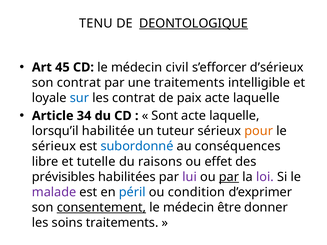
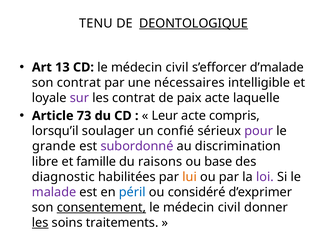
45: 45 -> 13 (62, 67)
d’sérieux: d’sérieux -> d’malade (277, 67)
une traitements: traitements -> nécessaires (189, 83)
sur colour: blue -> purple (79, 98)
34: 34 -> 73 (84, 116)
Sont: Sont -> Leur (165, 116)
laquelle: laquelle -> compris (234, 116)
habilitée: habilitée -> soulager (108, 131)
tuteur: tuteur -> confié (176, 131)
pour colour: orange -> purple (259, 131)
sérieux: sérieux -> grande (54, 146)
subordonné colour: blue -> purple (137, 146)
conséquences: conséquences -> discrimination (238, 146)
tutelle: tutelle -> famille (96, 162)
effet: effet -> base (218, 162)
prévisibles: prévisibles -> diagnostic (63, 177)
lui colour: purple -> orange (190, 177)
par underline: present -> none (229, 177)
condition: condition -> considéré (197, 192)
être: être -> civil (229, 208)
les underline: none -> present (40, 223)
